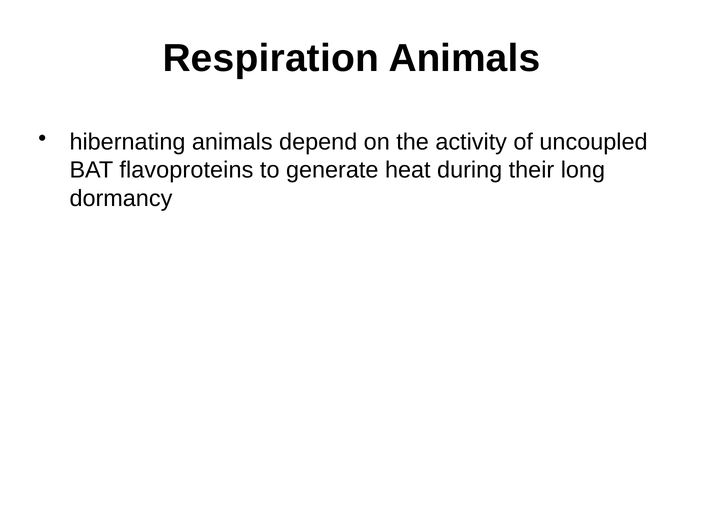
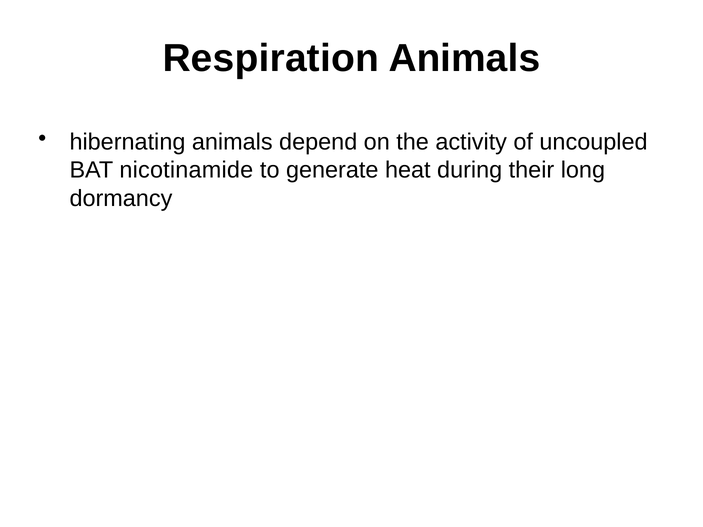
flavoproteins: flavoproteins -> nicotinamide (186, 170)
